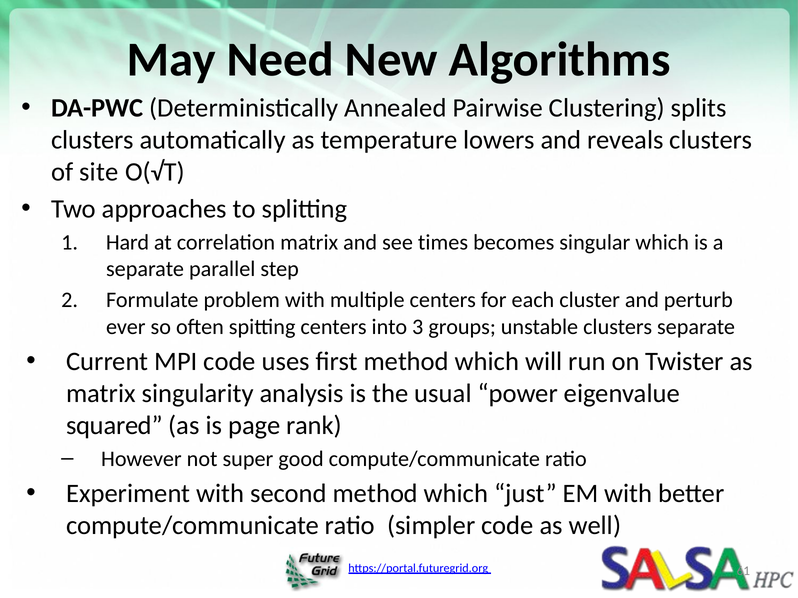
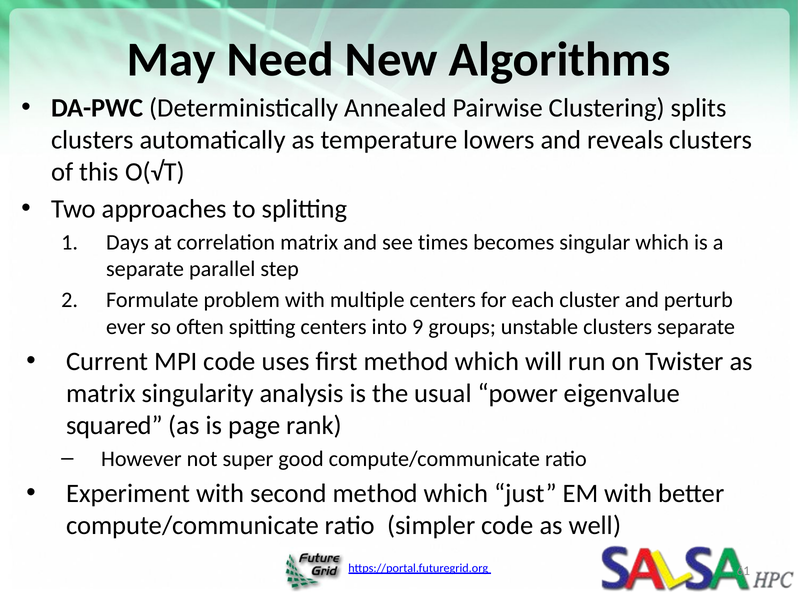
site: site -> this (99, 172)
Hard: Hard -> Days (127, 243)
3: 3 -> 9 (418, 327)
